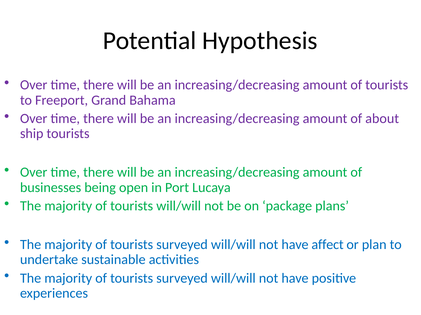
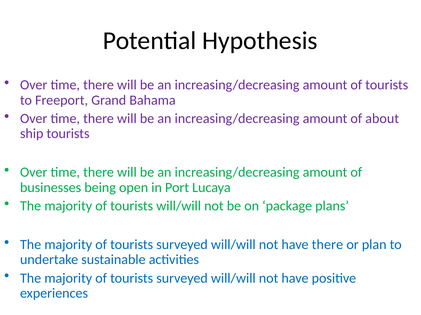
have affect: affect -> there (327, 245)
